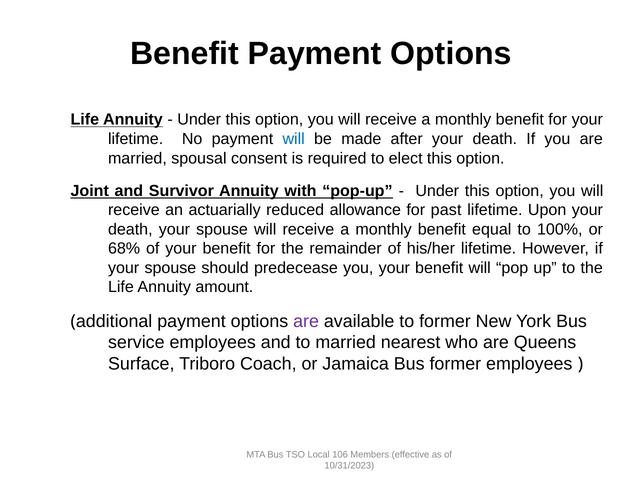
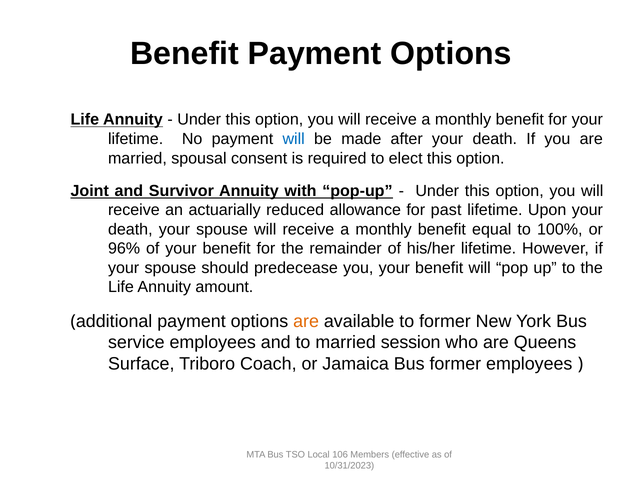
68%: 68% -> 96% (124, 248)
are colour: purple -> orange (306, 321)
nearest: nearest -> session (411, 342)
